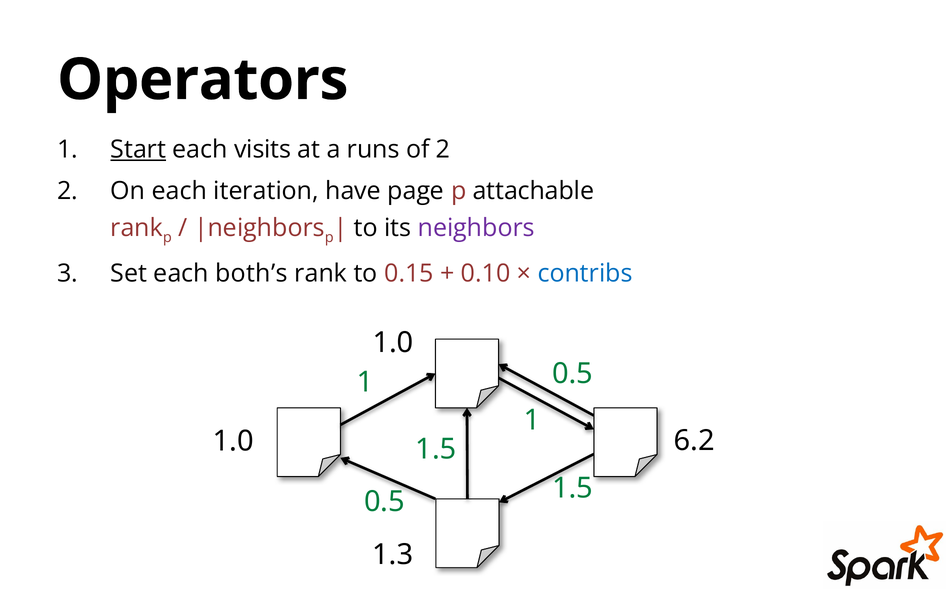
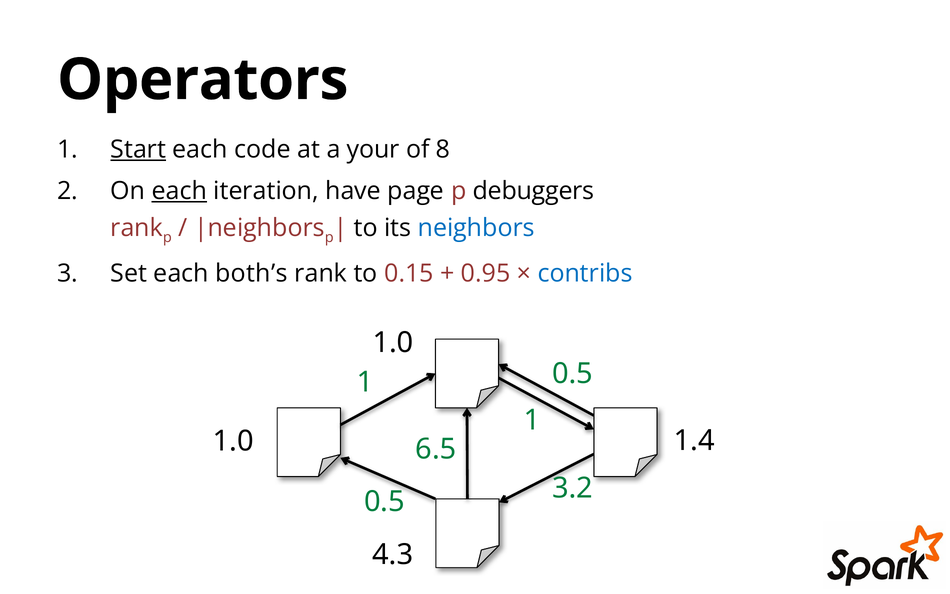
visits: visits -> code (262, 150)
runs: runs -> your (373, 150)
of 2: 2 -> 8 (443, 150)
each underline: none -> present (179, 191)
attachable: attachable -> debuggers (533, 191)
neighbors colour: purple -> blue (476, 228)
0.10: 0.10 -> 0.95 (486, 273)
6.2: 6.2 -> 1.4 (694, 440)
1.5: 1.5 -> 6.5 (436, 449)
1.5: 1.5 -> 3.2 (573, 488)
1.3: 1.3 -> 4.3 (393, 554)
